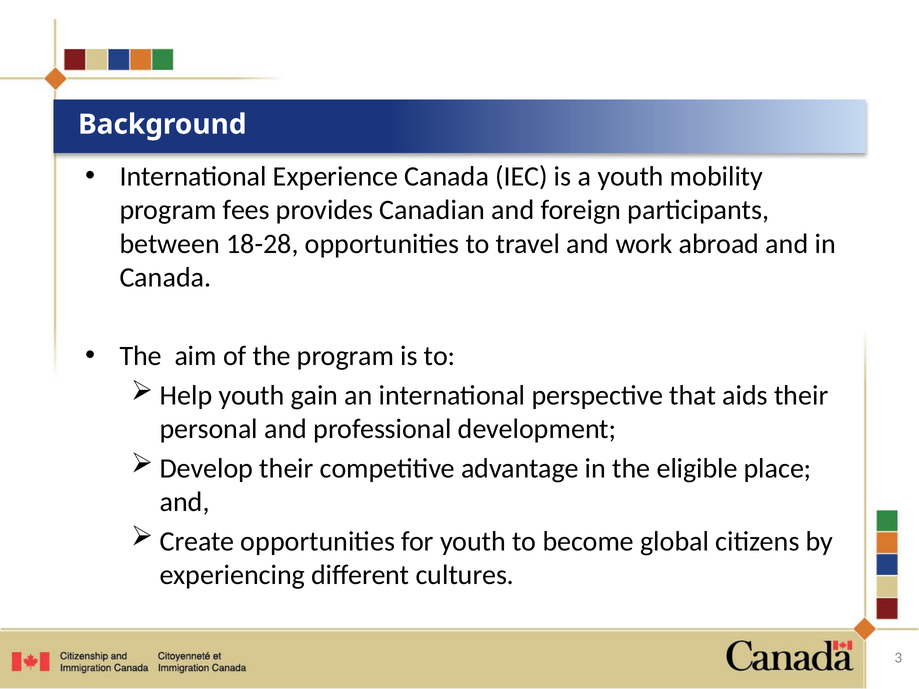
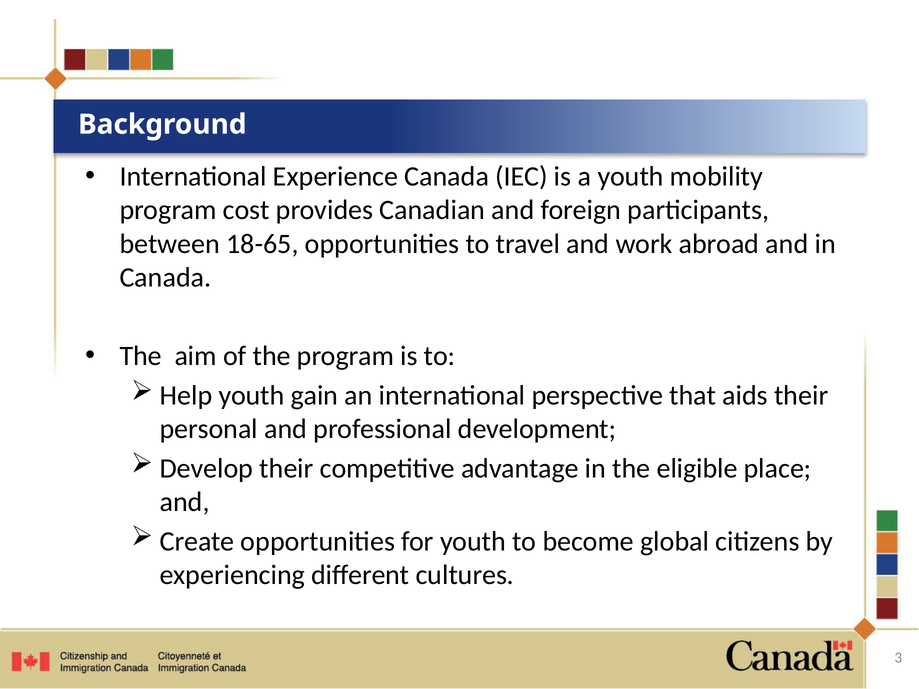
fees: fees -> cost (246, 210)
18-28: 18-28 -> 18-65 (262, 244)
